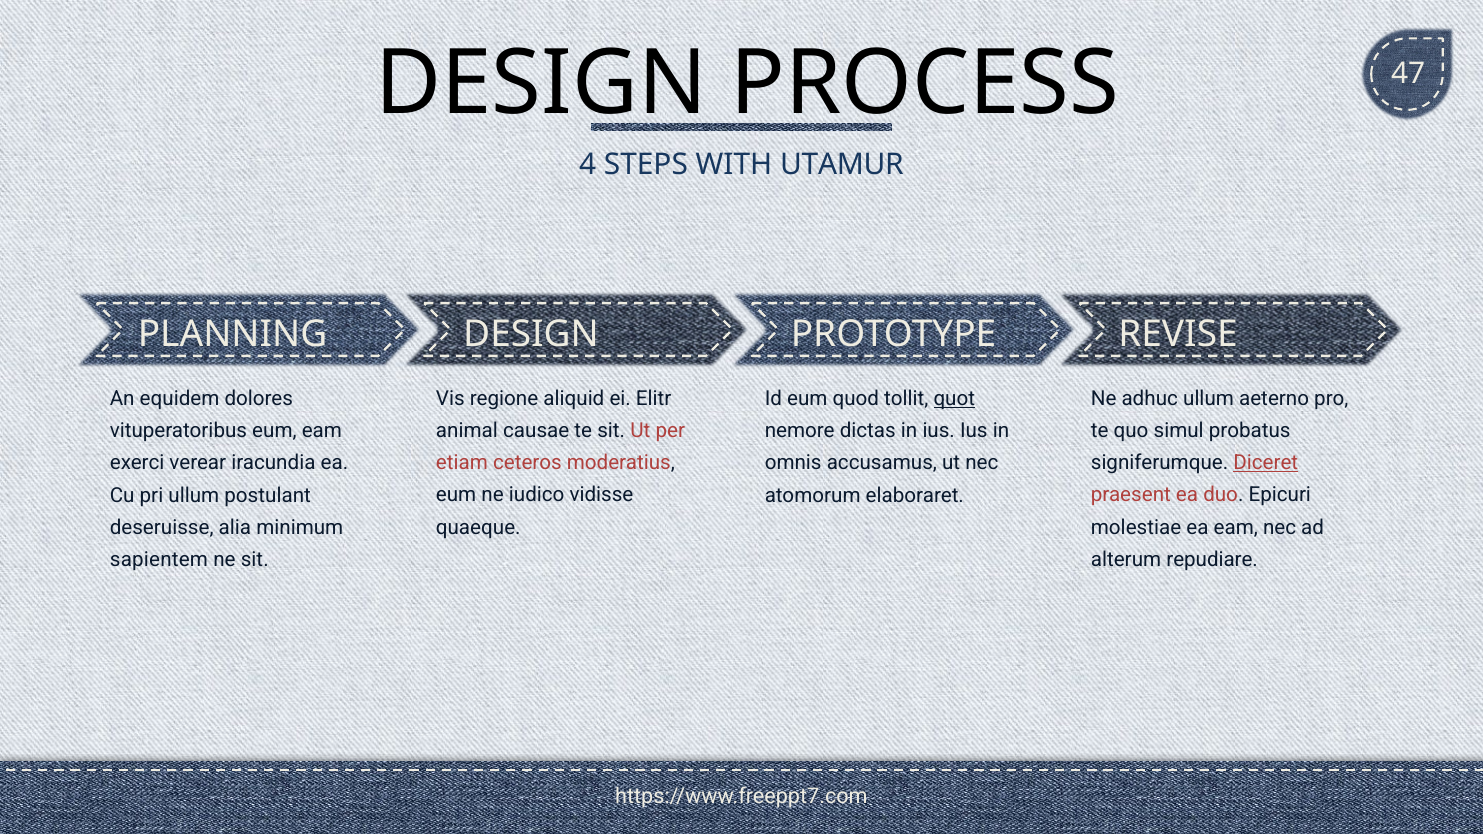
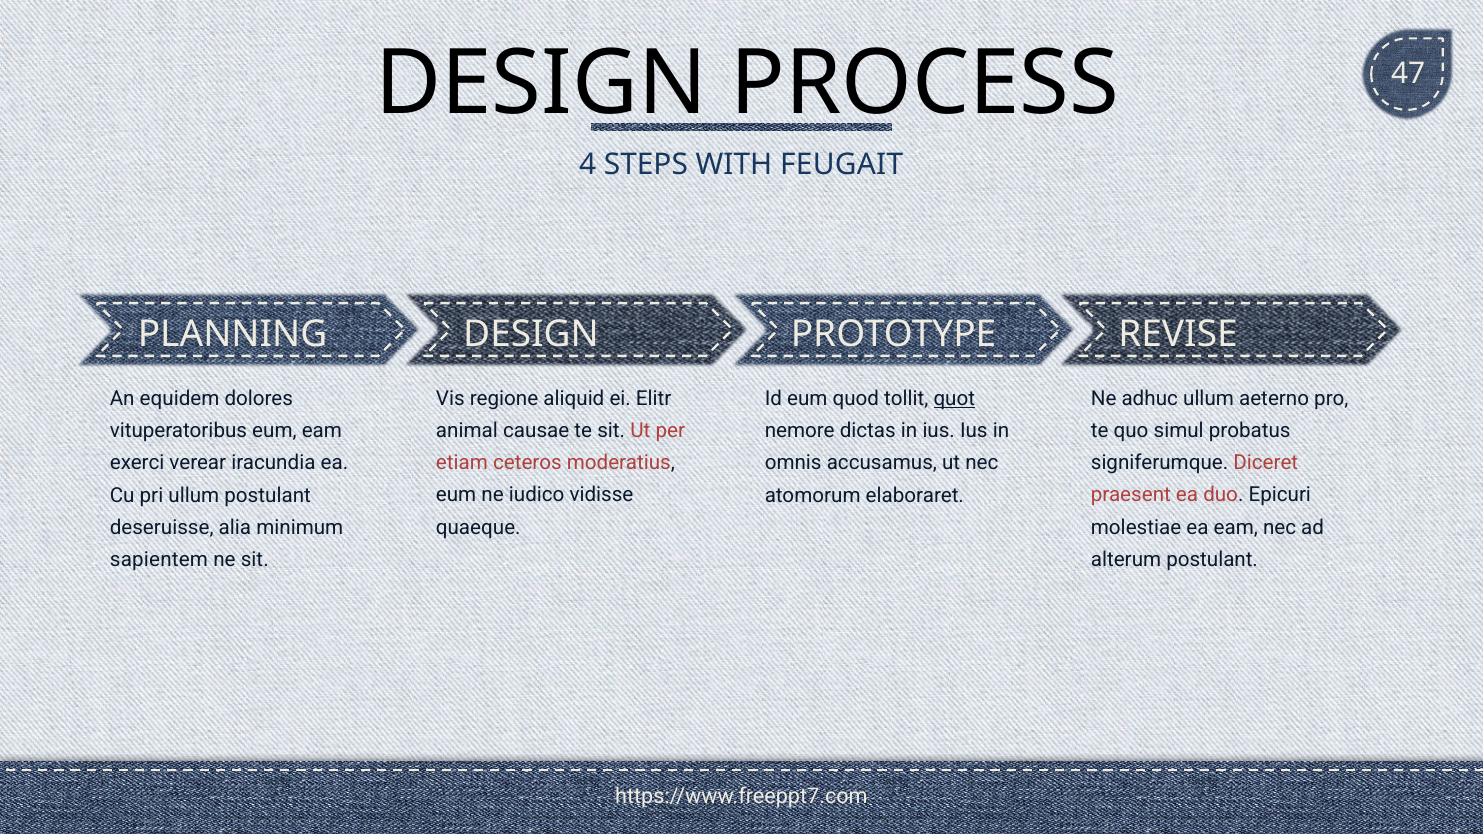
UTAMUR: UTAMUR -> FEUGAIT (842, 164)
Diceret underline: present -> none (1266, 463)
alterum repudiare: repudiare -> postulant (1212, 559)
